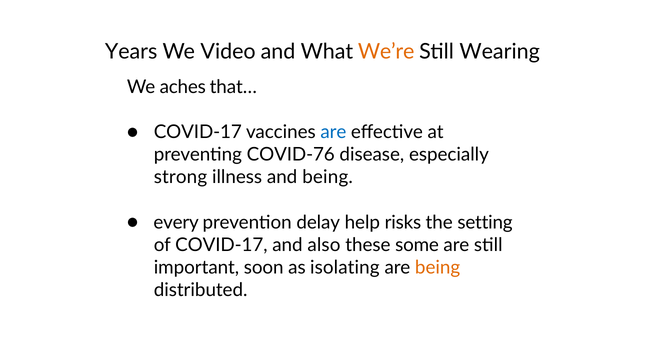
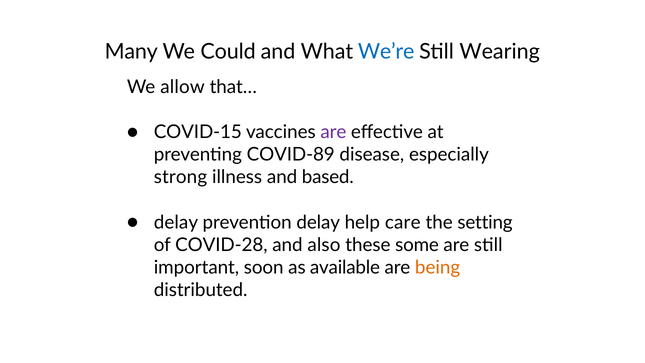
Years: Years -> Many (131, 51)
Video: Video -> Could (228, 51)
We’re colour: orange -> blue (386, 51)
aches: aches -> allow (183, 87)
COVID-17: COVID-17 -> COVID-15 (198, 132)
are colour: blue -> purple (333, 132)
COVID-76: COVID-76 -> COVID-89 (291, 155)
and being: being -> based (328, 177)
every: every -> delay (176, 222)
risks: risks -> care (403, 222)
of COVID-17: COVID-17 -> COVID-28 (221, 245)
isolating: isolating -> available (345, 268)
